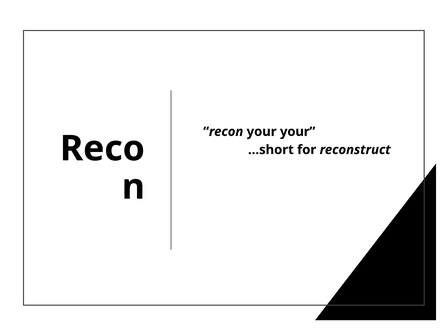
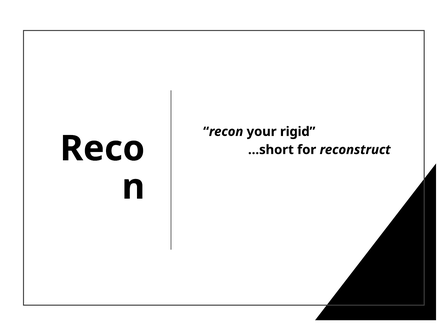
your your: your -> rigid (298, 132)
